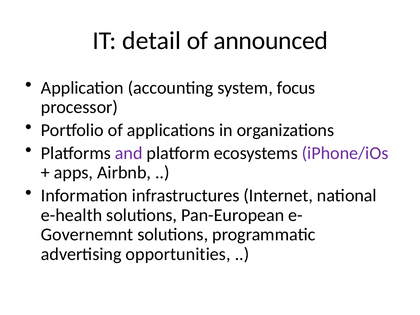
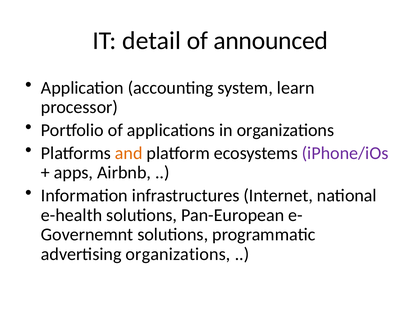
focus: focus -> learn (296, 88)
and colour: purple -> orange (129, 153)
advertising opportunities: opportunities -> organizations (178, 254)
